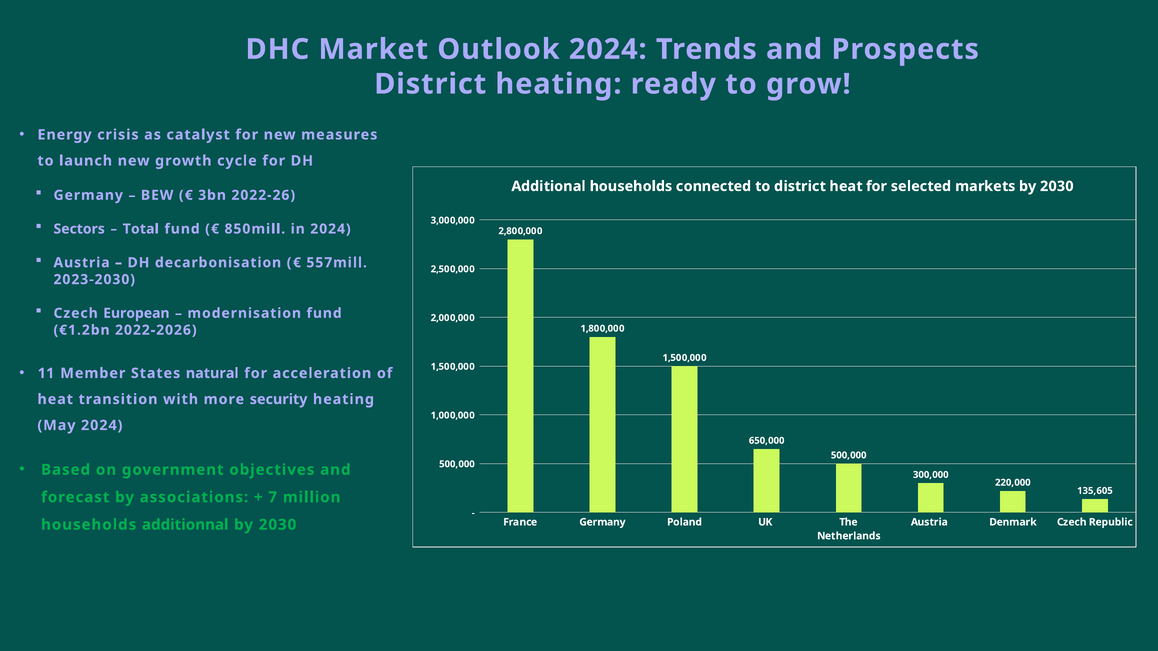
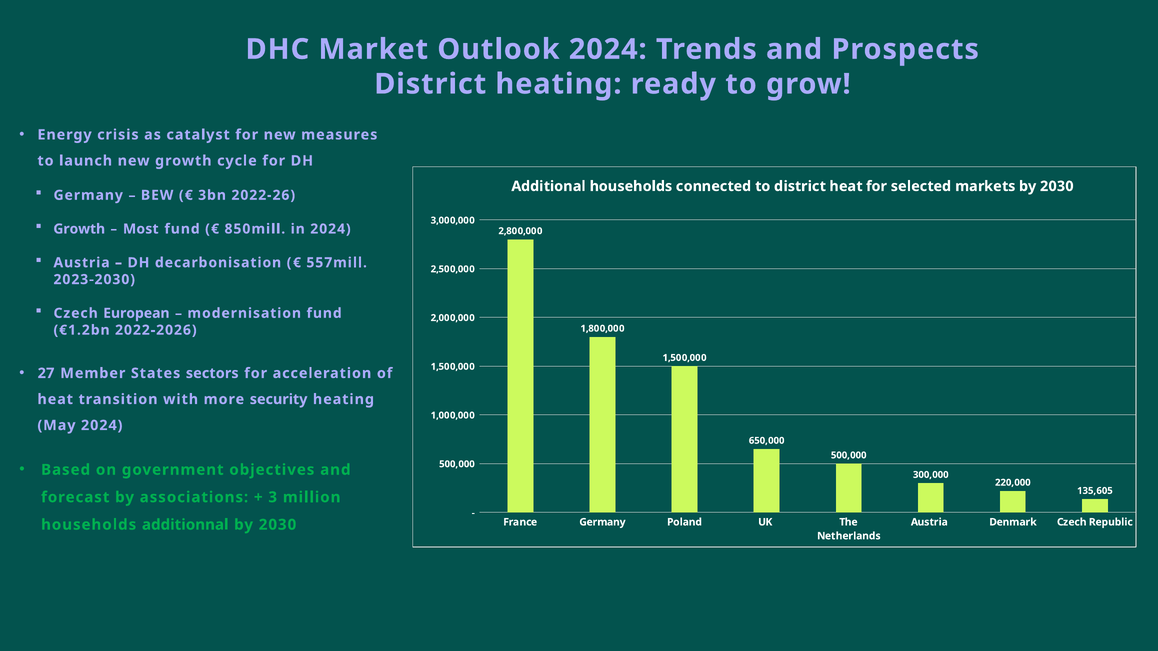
Sectors: Sectors -> Growth (79, 229)
Total: Total -> Most (141, 229)
11: 11 -> 27 (46, 373)
natural: natural -> sectors (212, 373)
7: 7 -> 3 (273, 498)
